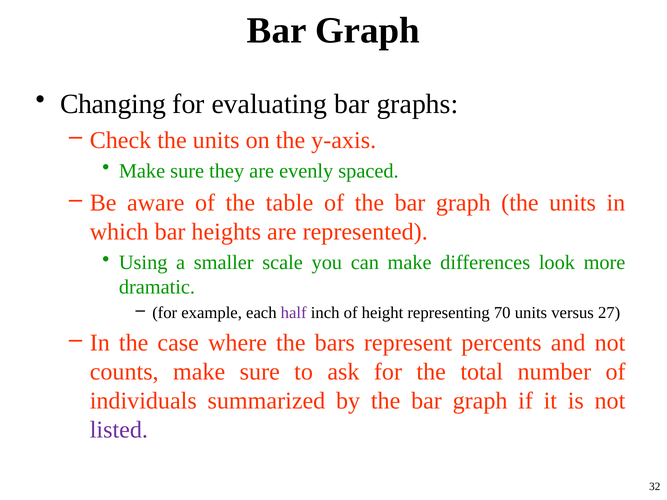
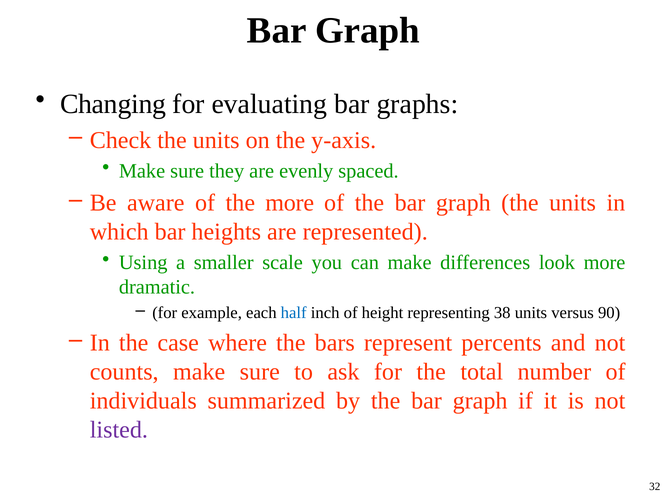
the table: table -> more (290, 203)
half colour: purple -> blue (294, 313)
70: 70 -> 38 (502, 313)
27: 27 -> 90 (609, 313)
